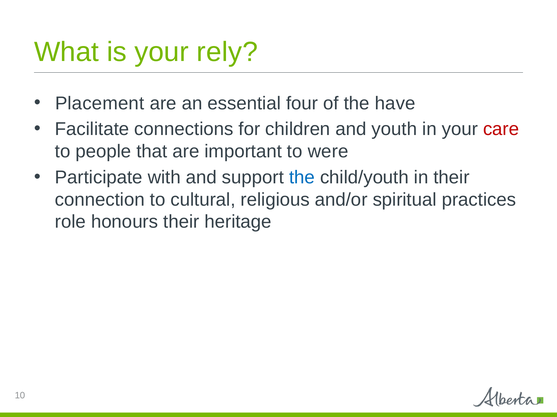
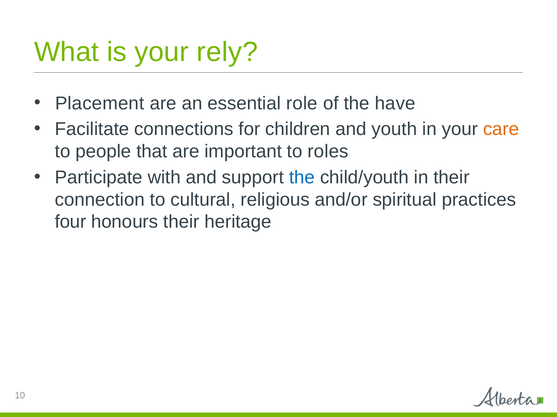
four: four -> role (302, 103)
care colour: red -> orange (501, 129)
were: were -> roles (328, 152)
role: role -> four (71, 222)
